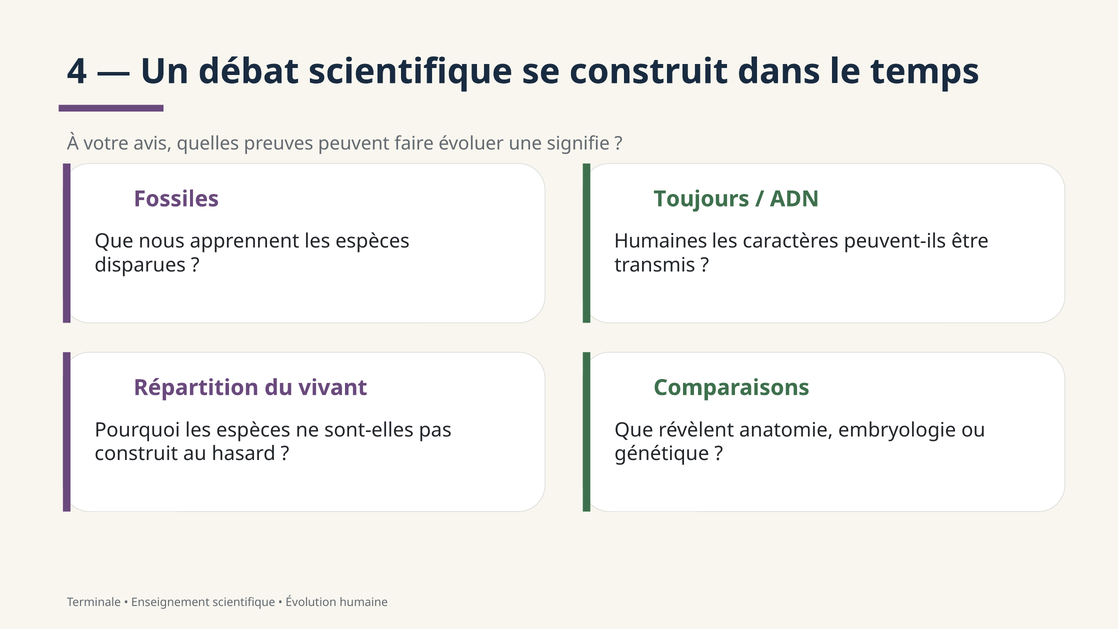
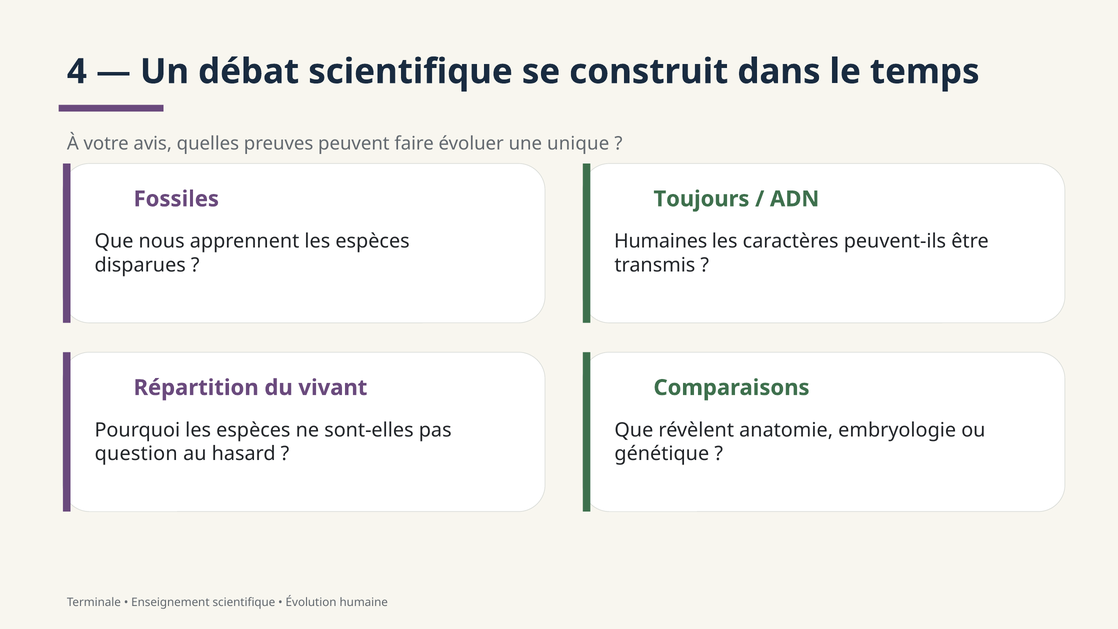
signifie: signifie -> unique (578, 143)
construit: construit -> question (136, 454)
